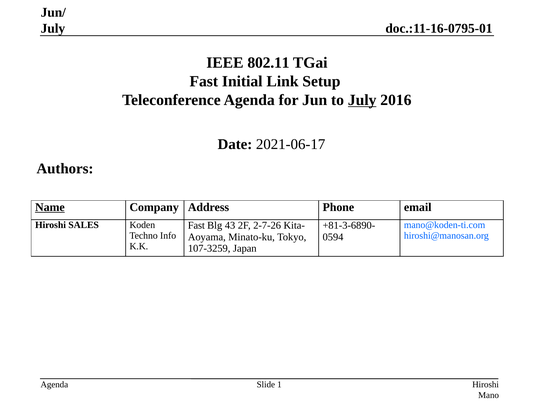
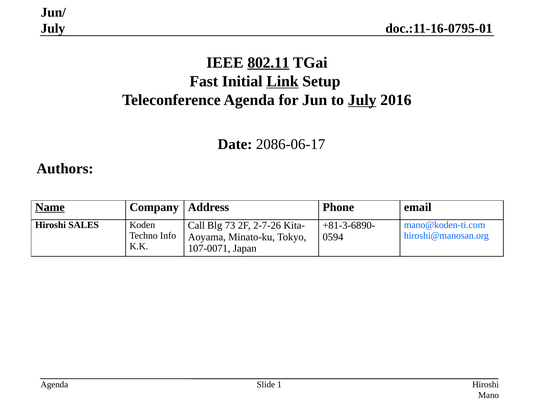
802.11 underline: none -> present (268, 62)
Link underline: none -> present (283, 81)
2021-06-17: 2021-06-17 -> 2086-06-17 (291, 144)
Fast: Fast -> Call (196, 225)
43: 43 -> 73 (230, 225)
107-3259: 107-3259 -> 107-0071 (209, 248)
